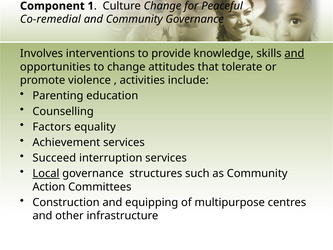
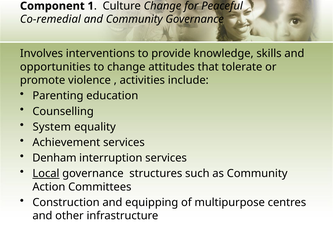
and underline: present -> none (294, 54)
Factors: Factors -> System (52, 127)
Succeed: Succeed -> Denham (54, 158)
